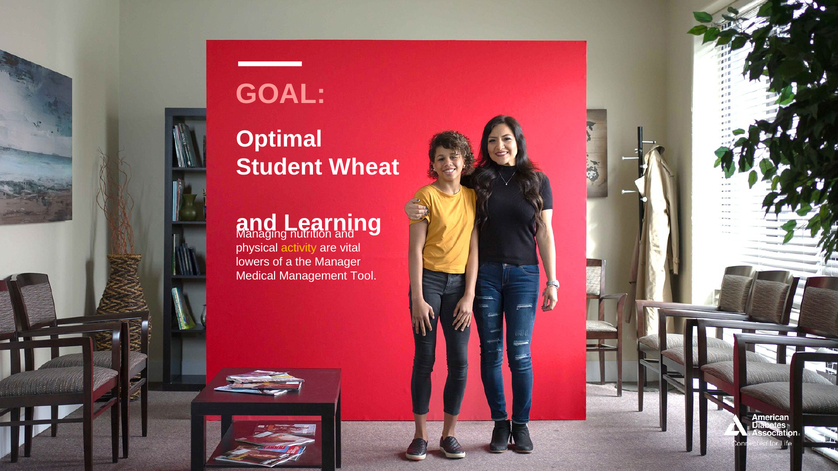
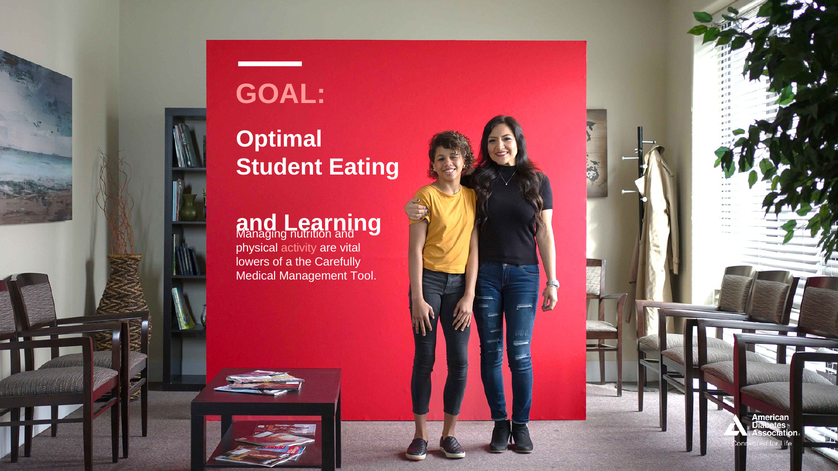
Wheat: Wheat -> Eating (364, 167)
activity colour: yellow -> pink (299, 248)
Manager: Manager -> Carefully (338, 262)
